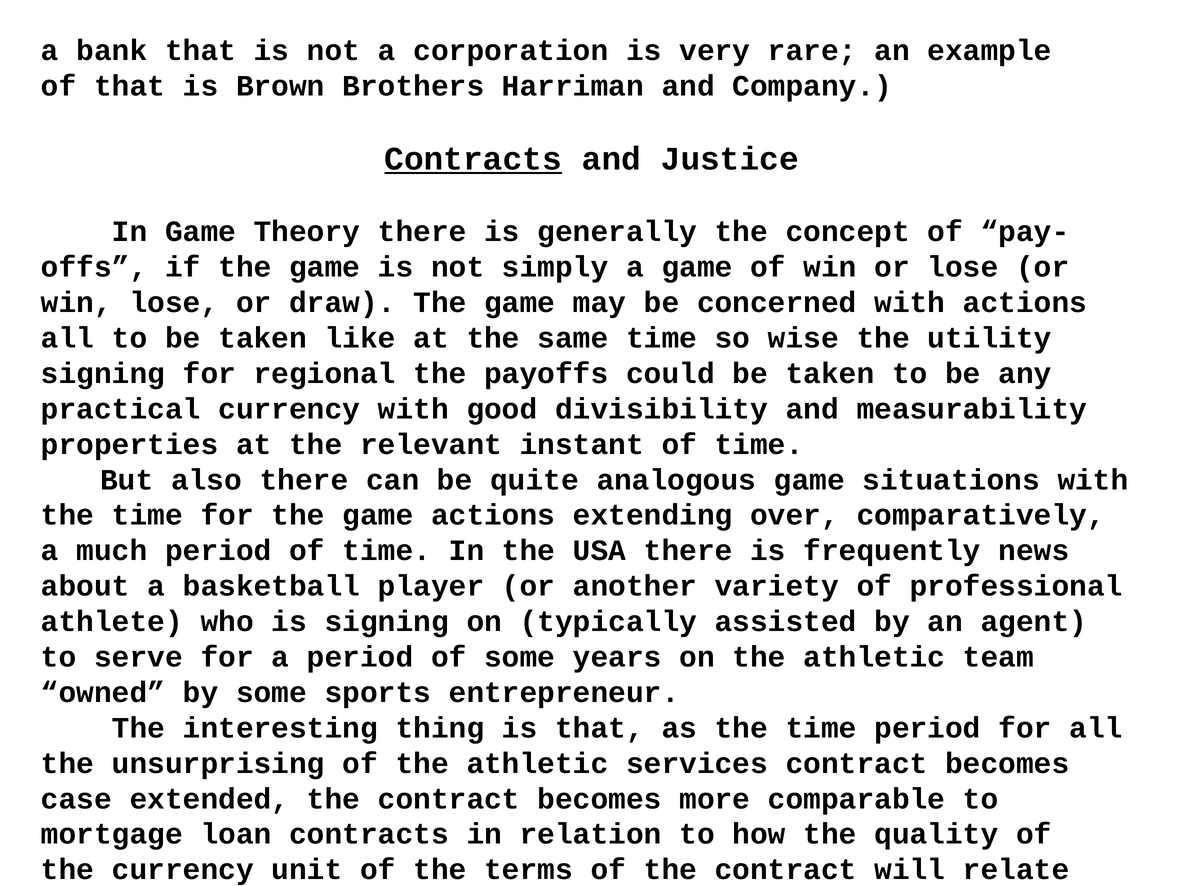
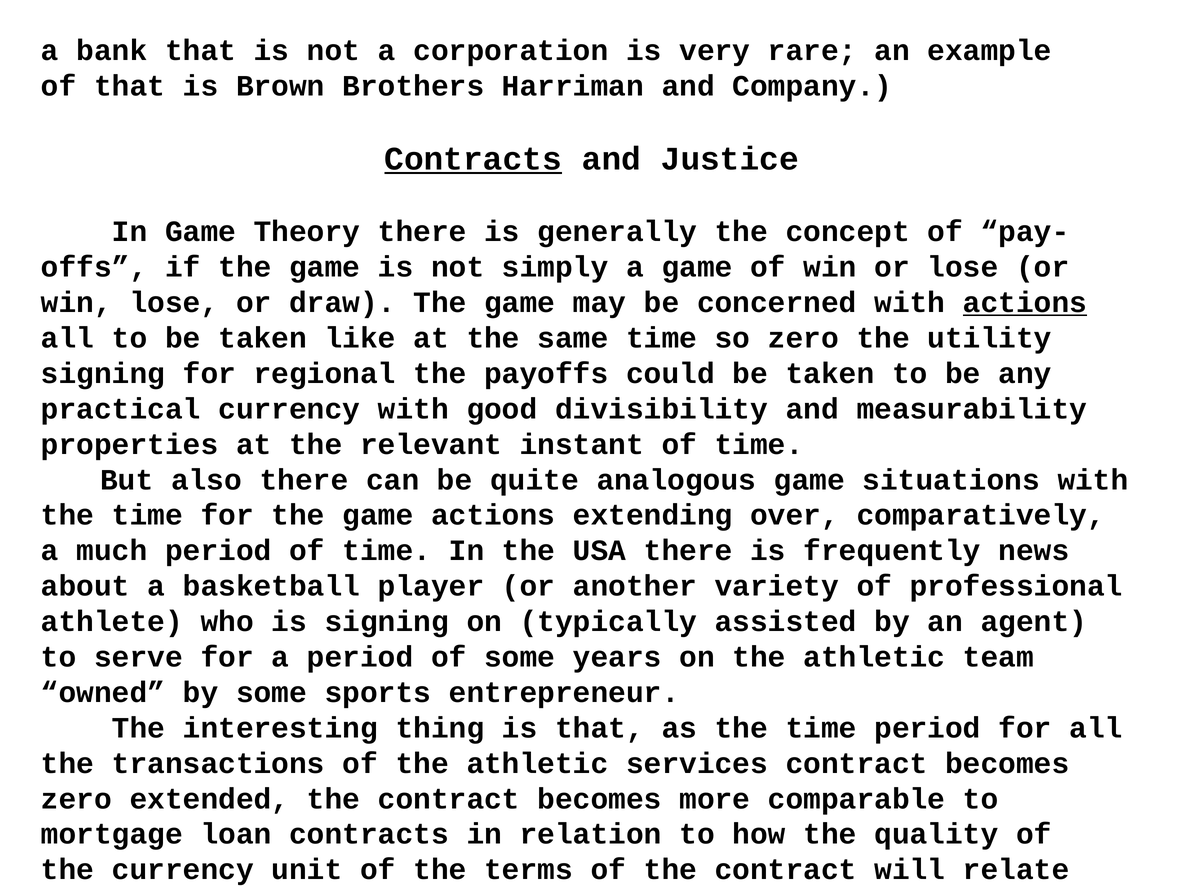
actions underline: none -> present (1025, 303)
so wise: wise -> zero (803, 338)
unsurprising: unsurprising -> transactions (218, 764)
case: case -> zero (76, 799)
